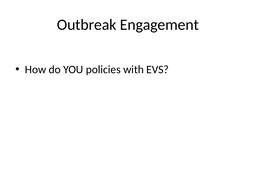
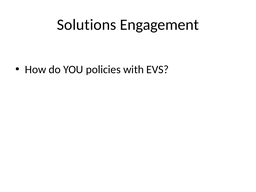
Outbreak: Outbreak -> Solutions (87, 25)
